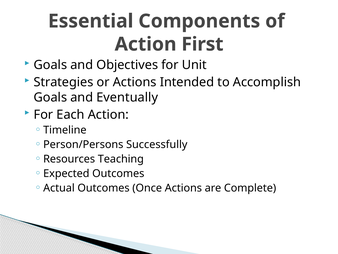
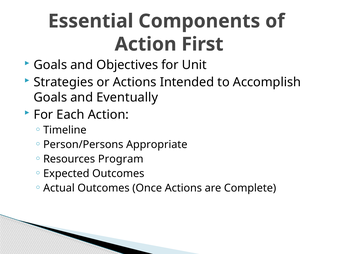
Successfully: Successfully -> Appropriate (157, 144)
Teaching: Teaching -> Program (121, 159)
